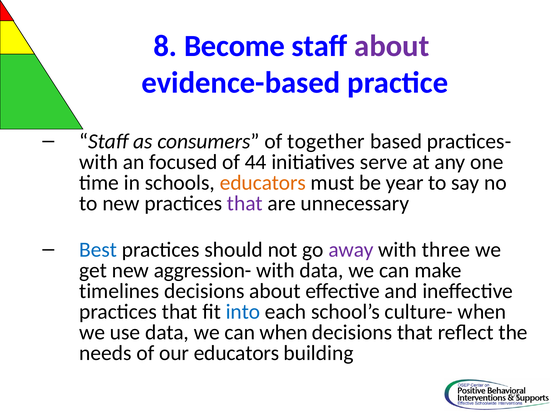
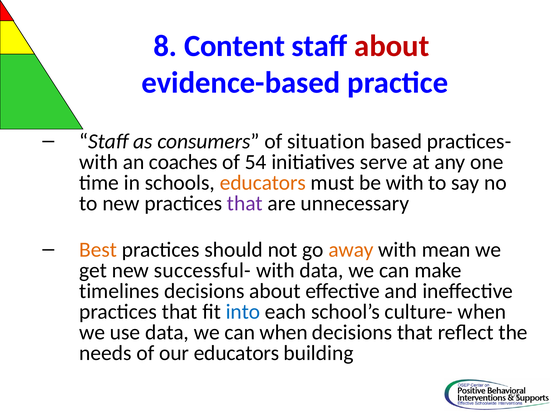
Become: Become -> Content (235, 46)
about colour: purple -> red (392, 46)
together: together -> situation (326, 141)
focused: focused -> coaches (183, 162)
44: 44 -> 54 (256, 162)
be year: year -> with (405, 183)
Best colour: blue -> orange (98, 250)
away colour: purple -> orange (351, 250)
three: three -> mean (446, 250)
aggression-: aggression- -> successful- (202, 270)
